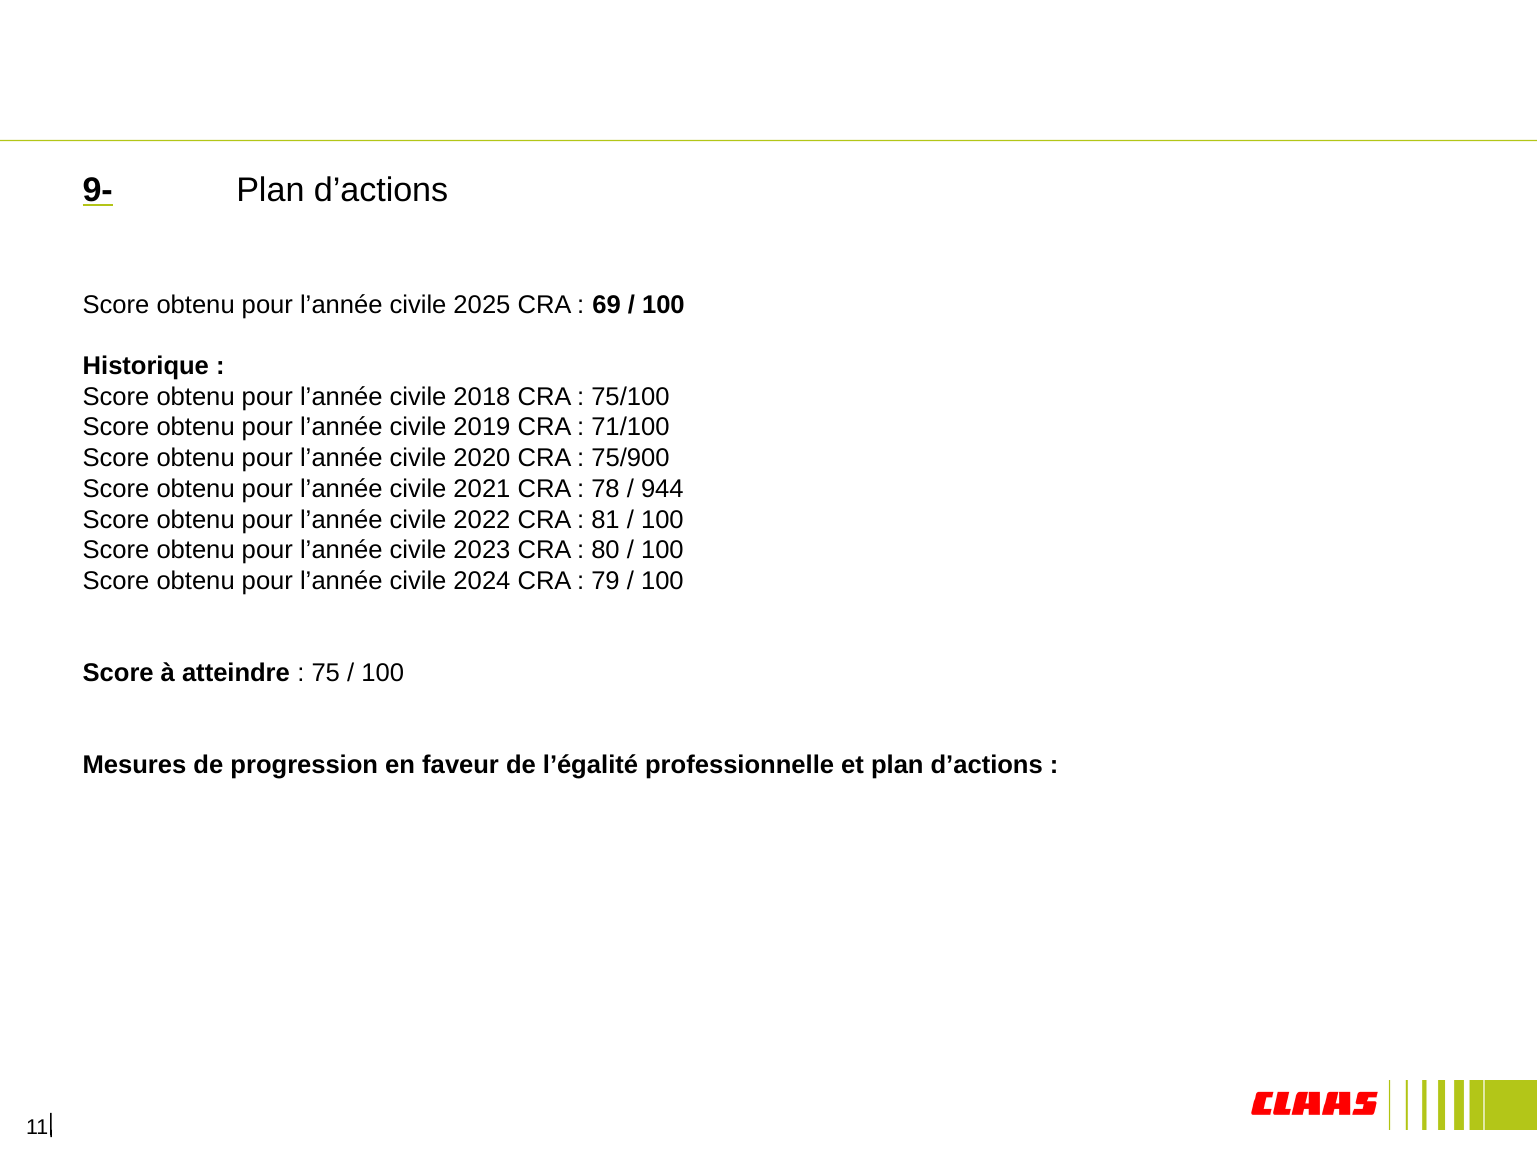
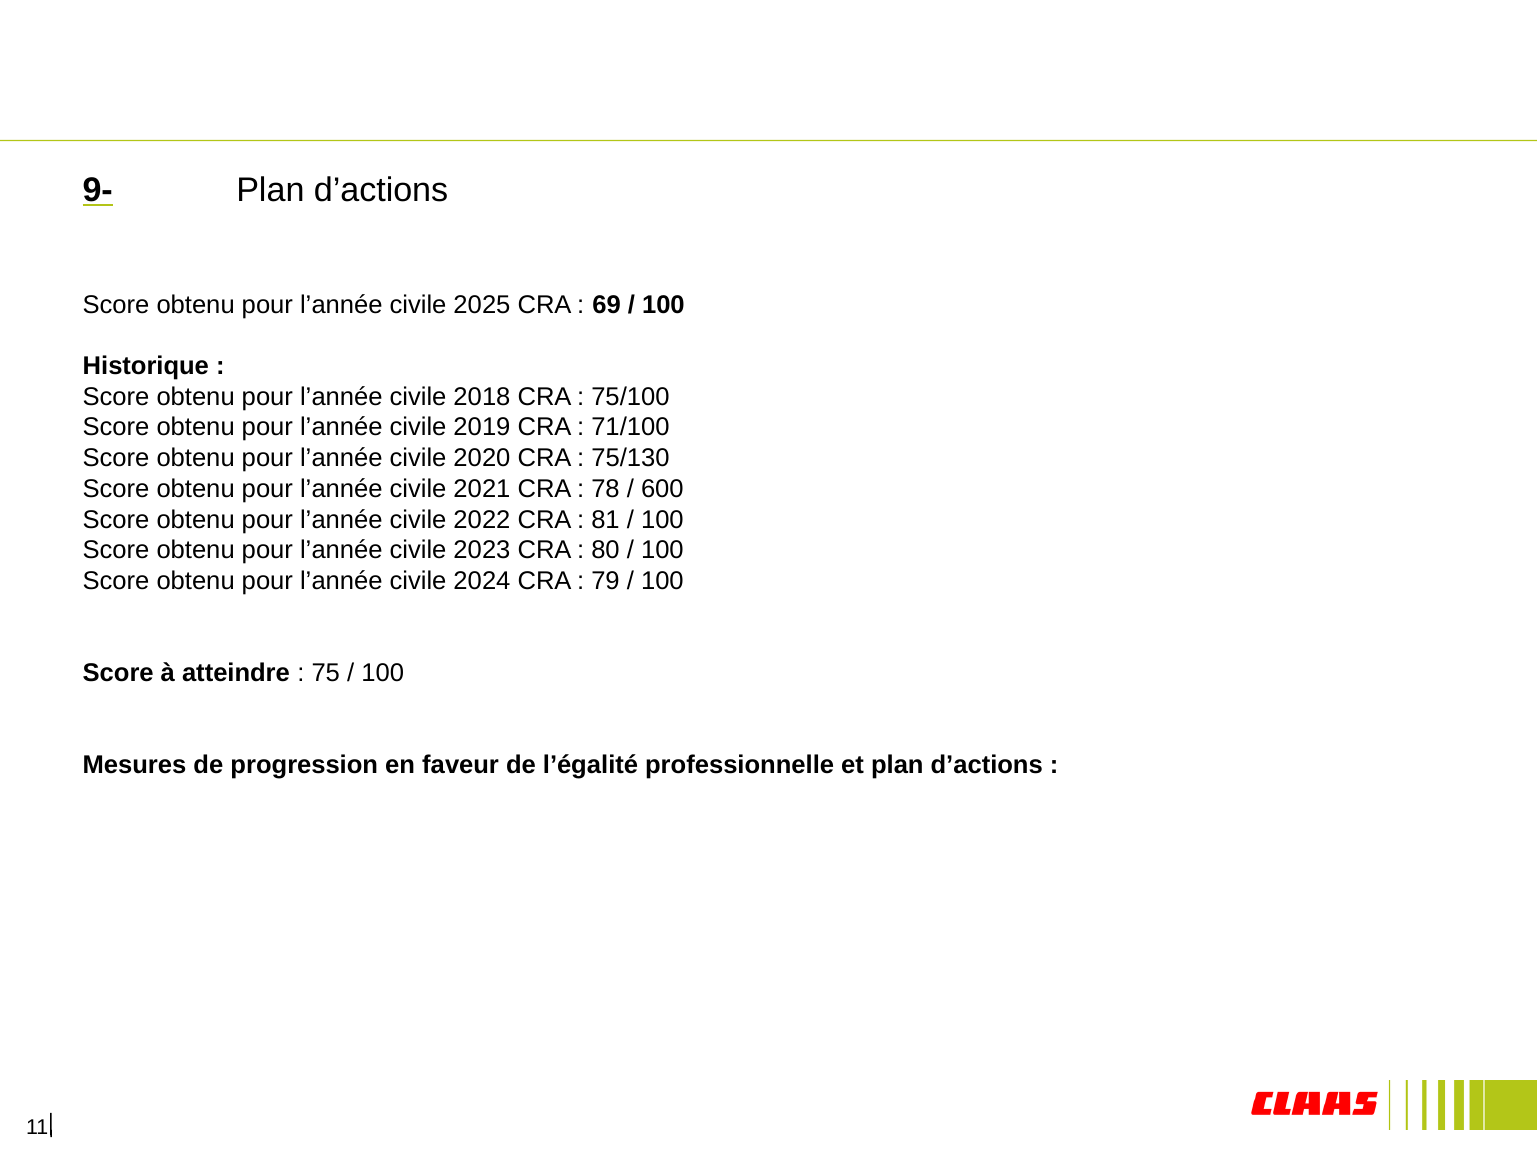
75/900: 75/900 -> 75/130 (631, 459)
944: 944 -> 600 (662, 489)
